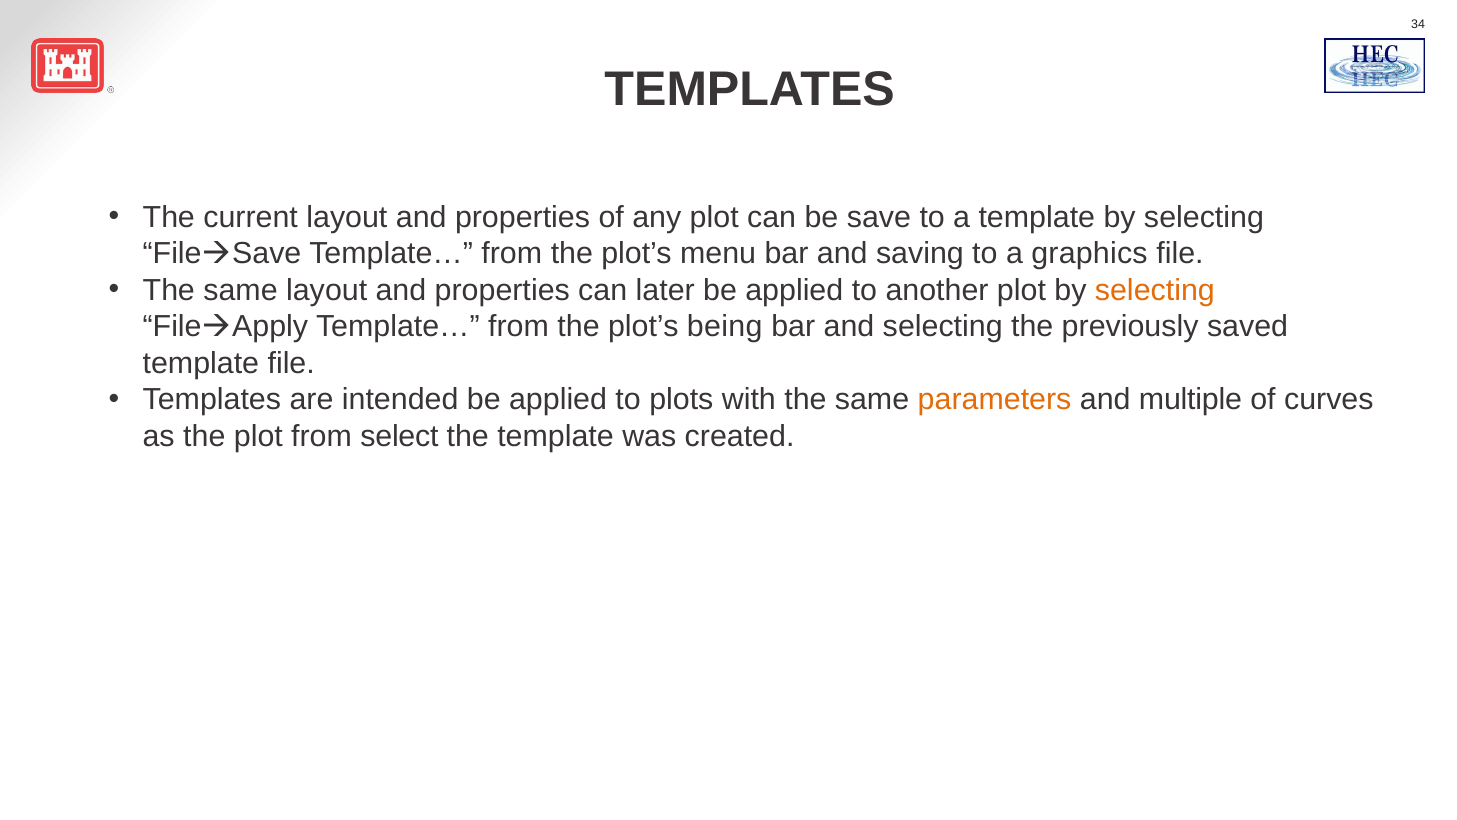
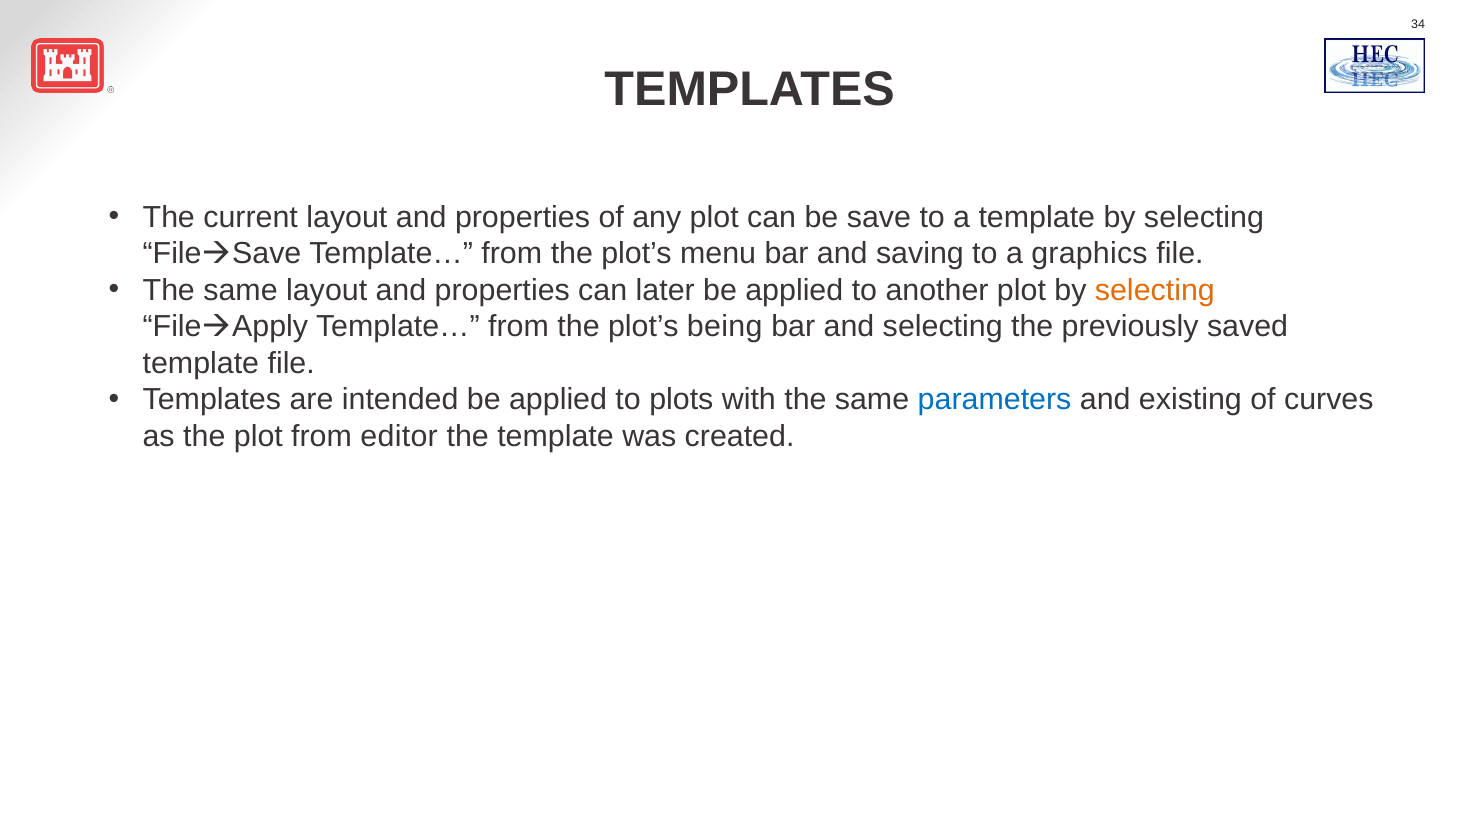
parameters colour: orange -> blue (995, 399)
multiple: multiple -> existing (1190, 399)
select: select -> editor (399, 436)
